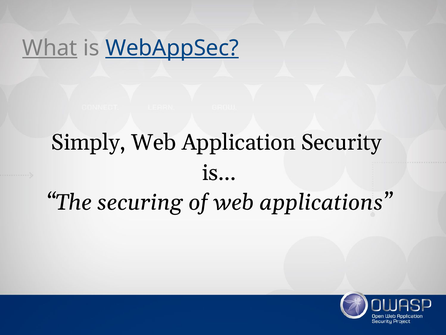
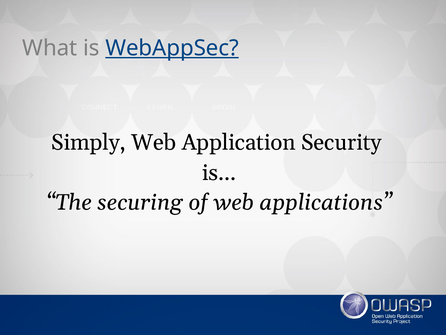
What underline: present -> none (50, 48)
